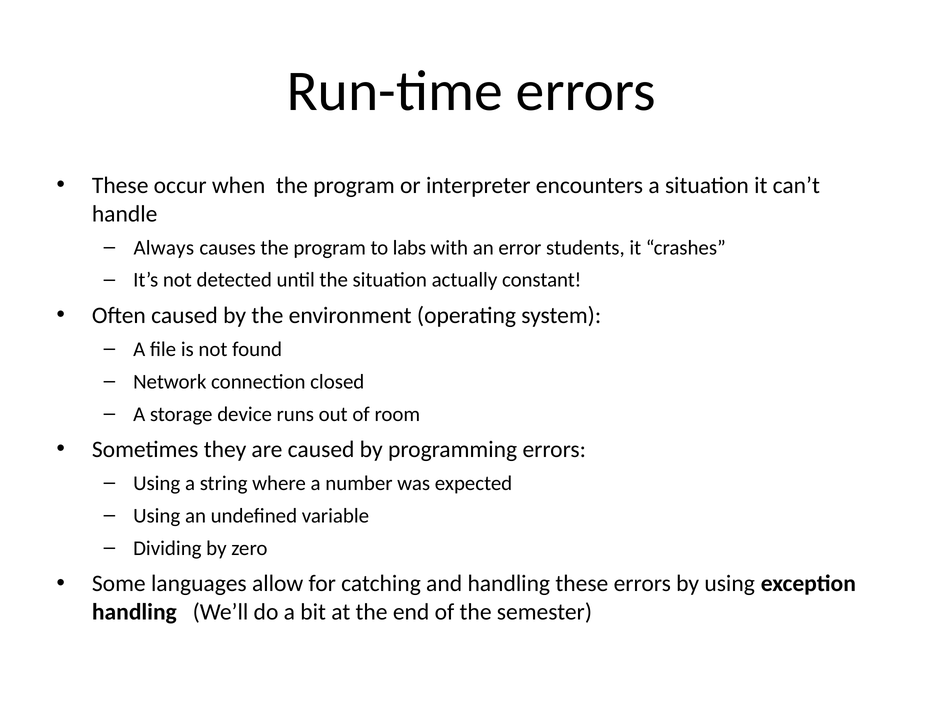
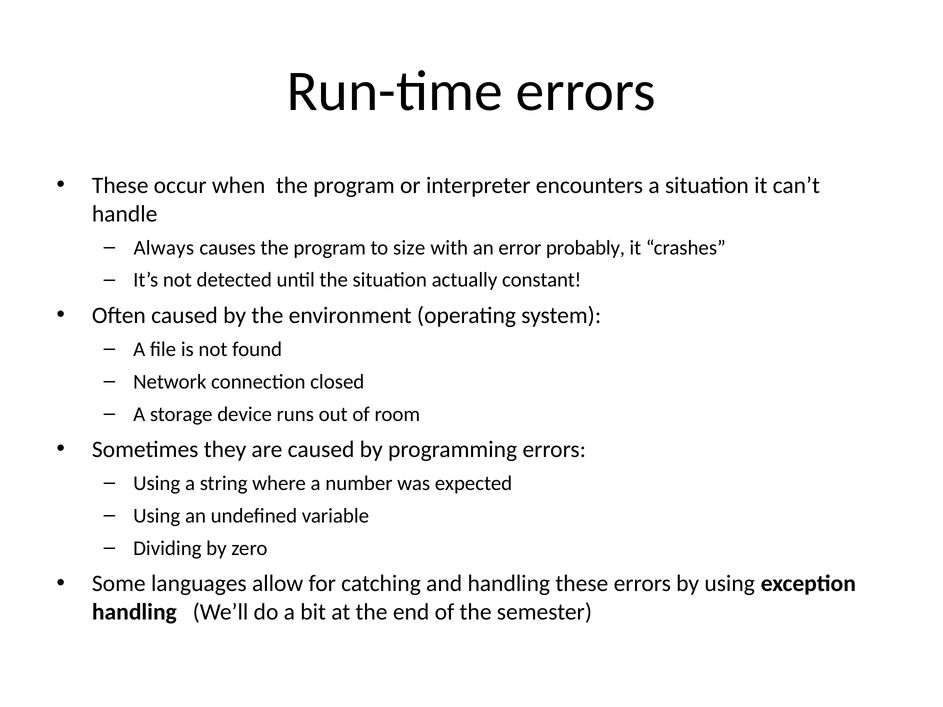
labs: labs -> size (409, 248)
students: students -> probably (585, 248)
